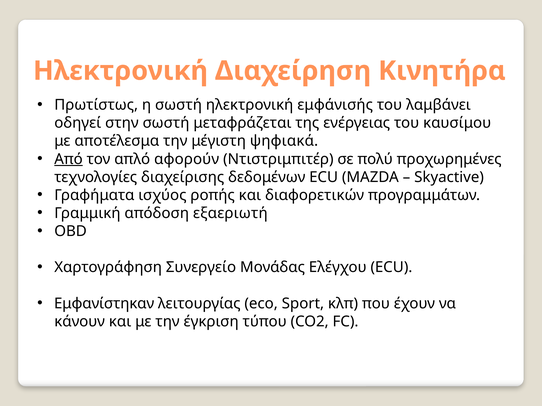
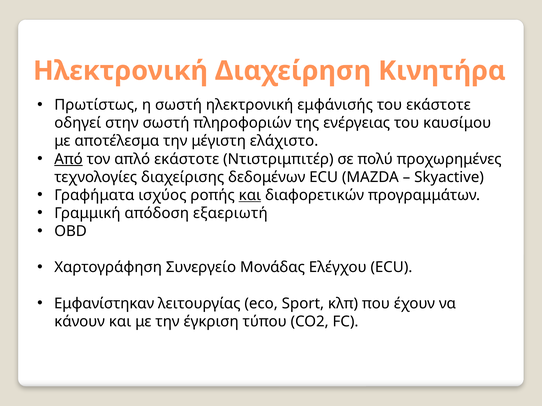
του λαμβάνει: λαμβάνει -> εκάστοτε (438, 105)
μεταφράζεται: μεταφράζεται -> πληροφοριών (242, 123)
ψηφιακά: ψηφιακά -> ελάχιστο (284, 141)
απλό αφορούν: αφορούν -> εκάστοτε (187, 159)
και underline: none -> present (250, 195)
